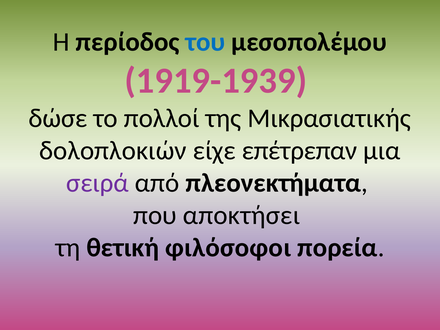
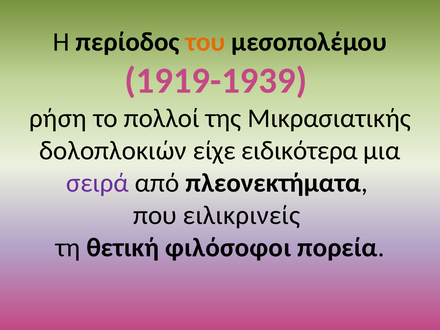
του colour: blue -> orange (205, 42)
δώσε: δώσε -> ρήση (58, 118)
επέτρεπαν: επέτρεπαν -> ειδικότερα (299, 151)
αποκτήσει: αποκτήσει -> ειλικρινείς (242, 215)
